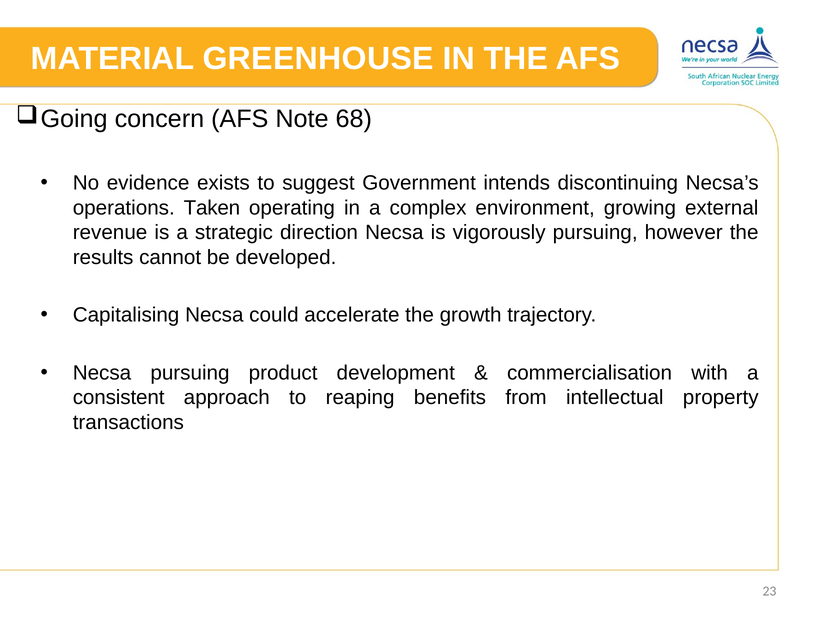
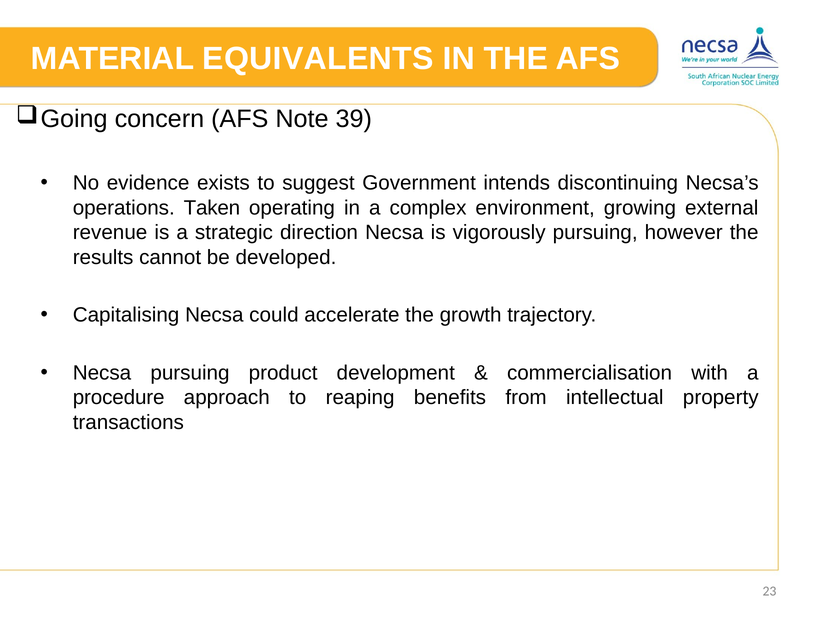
GREENHOUSE: GREENHOUSE -> EQUIVALENTS (318, 59)
68: 68 -> 39 (354, 119)
consistent: consistent -> procedure (119, 398)
